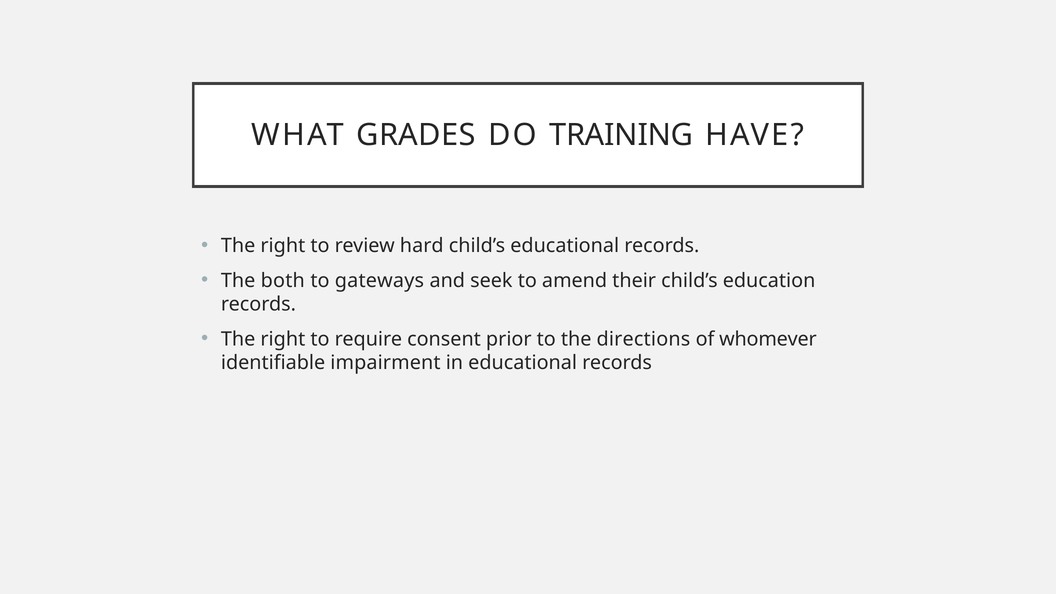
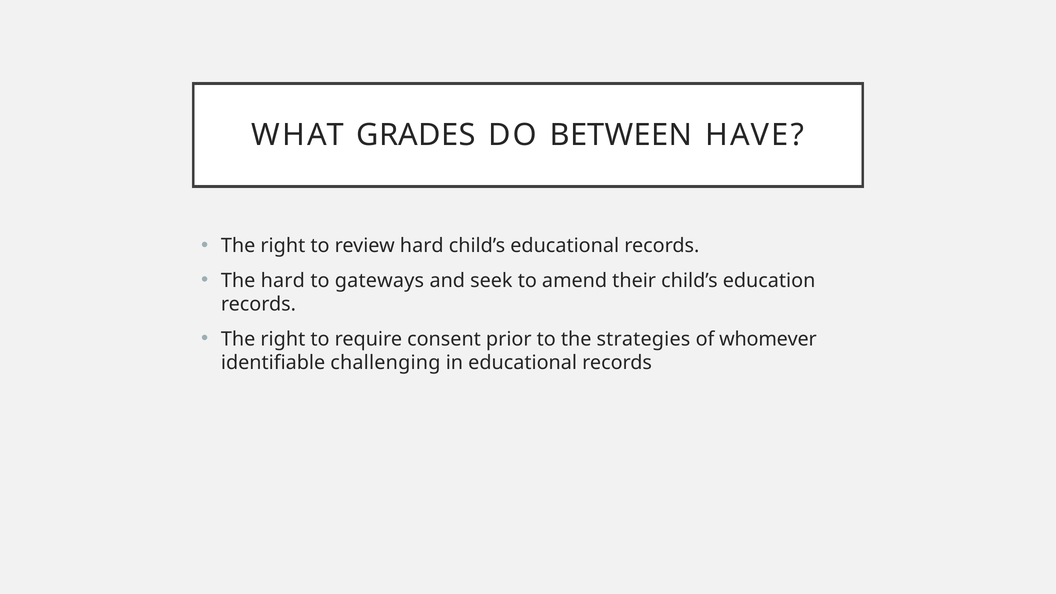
TRAINING: TRAINING -> BETWEEN (621, 135)
The both: both -> hard (283, 280)
directions: directions -> strategies (643, 339)
impairment: impairment -> challenging (385, 363)
